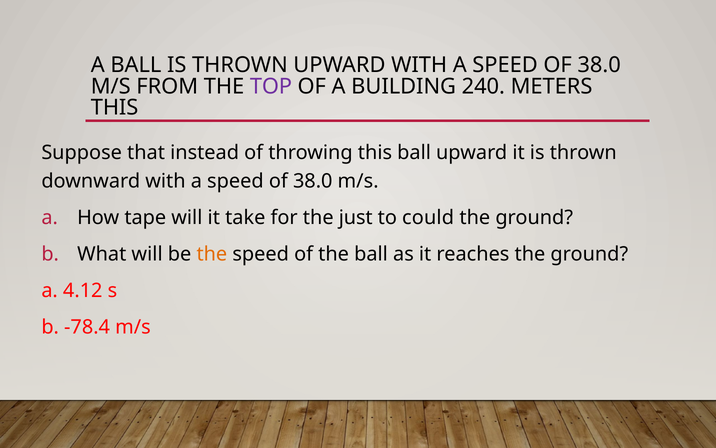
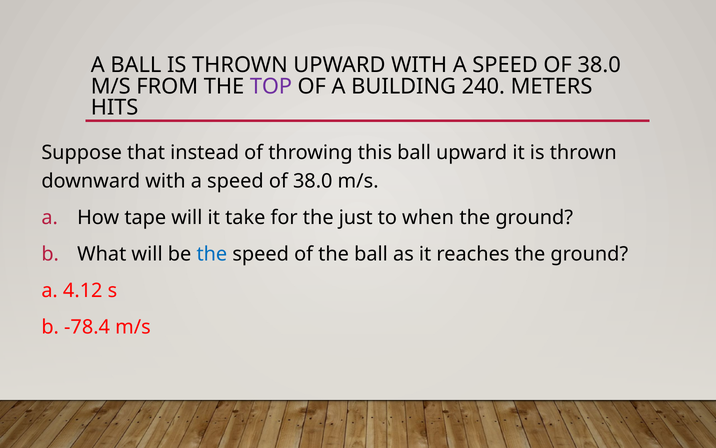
THIS: THIS -> HITS (115, 108)
could: could -> when (428, 217)
the colour: orange -> blue (212, 254)
